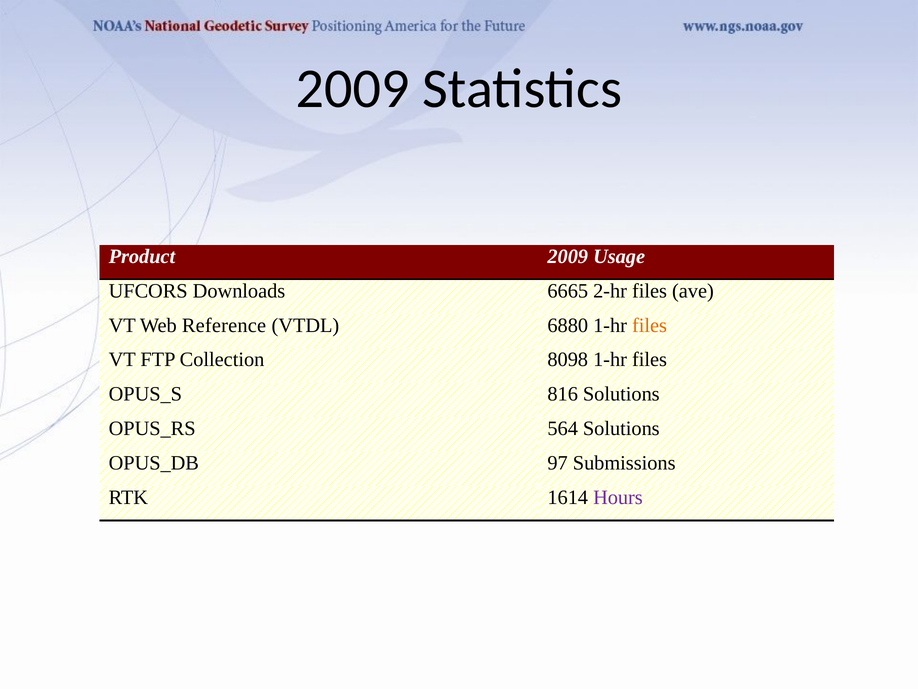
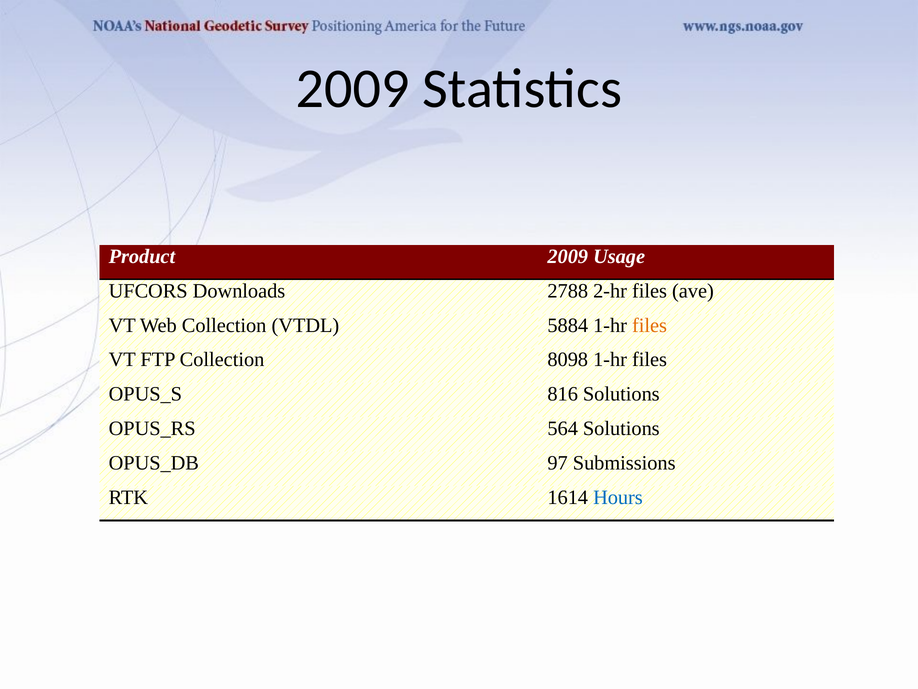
6665: 6665 -> 2788 (568, 291)
Web Reference: Reference -> Collection (224, 325)
6880: 6880 -> 5884 (568, 325)
Hours colour: purple -> blue (618, 497)
